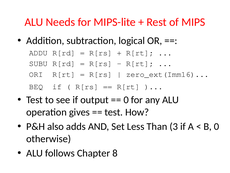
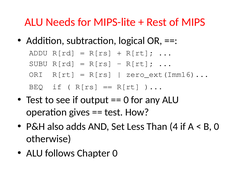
3: 3 -> 4 (174, 126)
Chapter 8: 8 -> 0 (115, 153)
